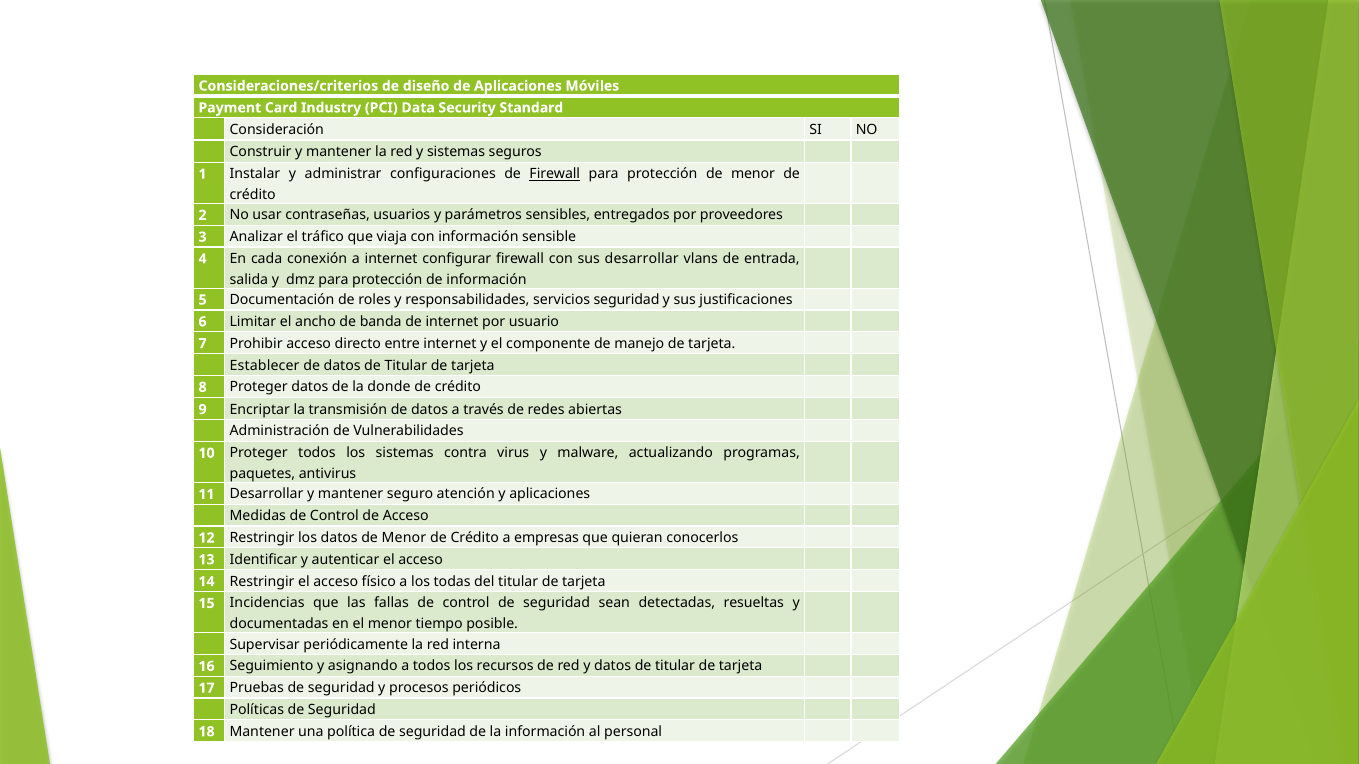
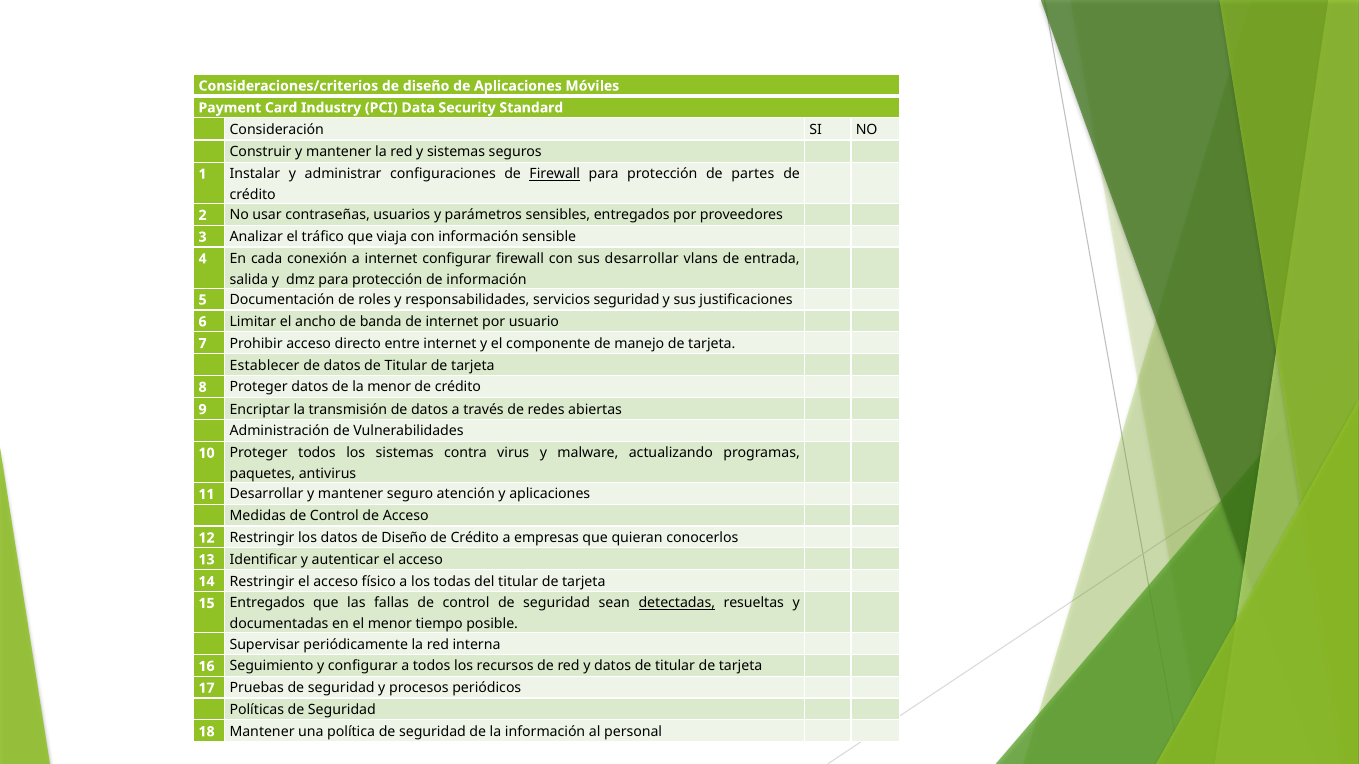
protección de menor: menor -> partes (753, 174)
la donde: donde -> menor (389, 387)
datos de Menor: Menor -> Diseño (404, 538)
15 Incidencias: Incidencias -> Entregados (267, 604)
detectadas underline: none -> present (677, 604)
y asignando: asignando -> configurar (363, 667)
